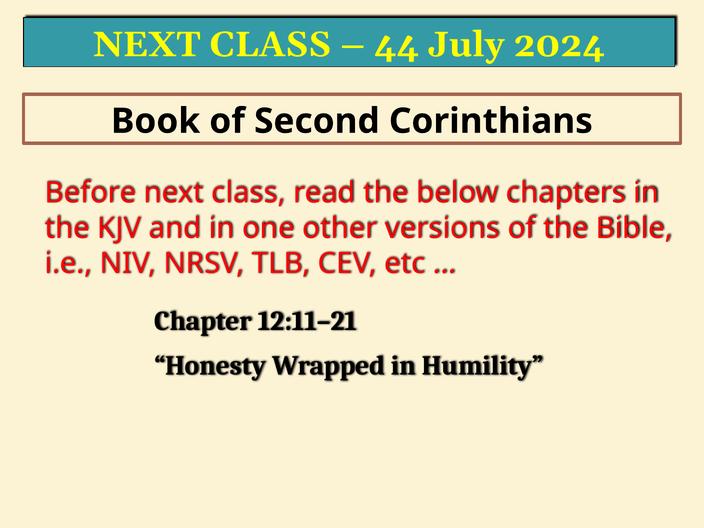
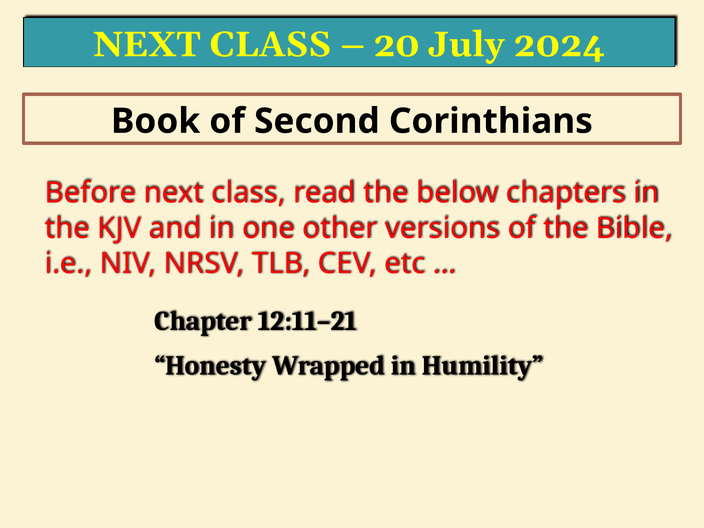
44: 44 -> 20 (397, 45)
